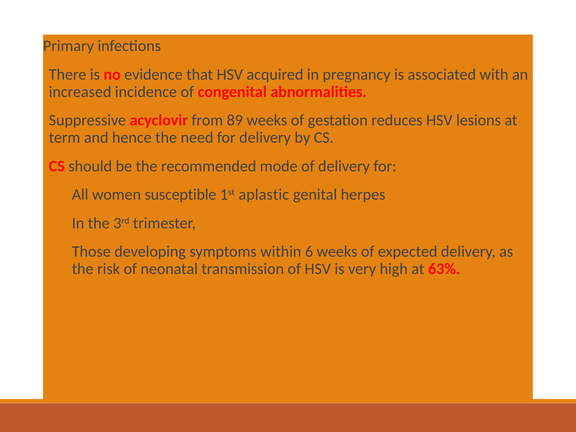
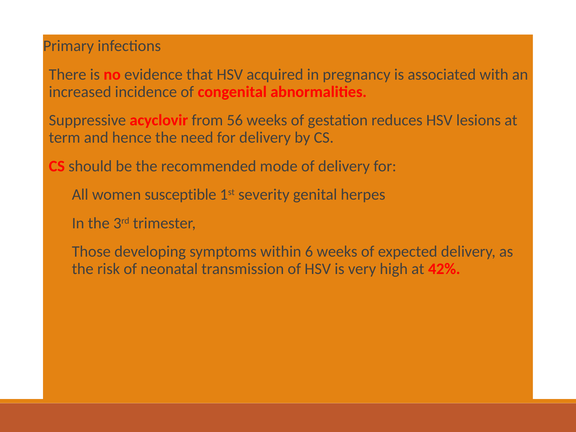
89: 89 -> 56 (235, 120)
aplastic: aplastic -> severity (264, 195)
63%: 63% -> 42% (444, 269)
